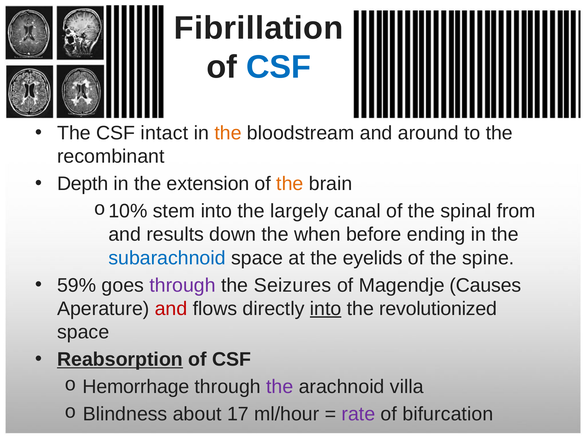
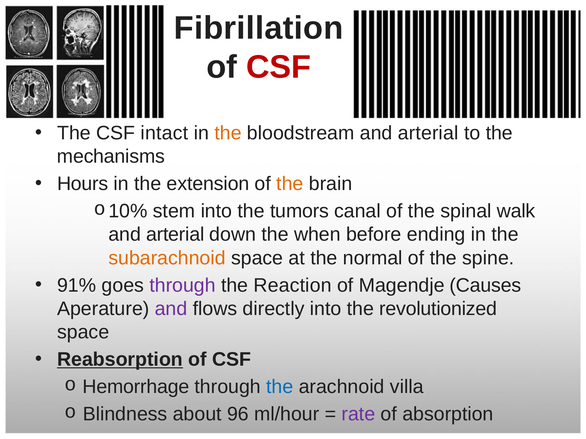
CSF colour: blue -> red (279, 67)
bloodstream and around: around -> arterial (428, 133)
recombinant: recombinant -> mechanisms (111, 157)
Depth: Depth -> Hours (83, 184)
largely: largely -> tumors (299, 211)
from: from -> walk (516, 211)
results: results -> arterial (175, 235)
subarachnoid colour: blue -> orange (167, 258)
eyelids: eyelids -> normal (373, 258)
59%: 59% -> 91% (77, 286)
Seizures: Seizures -> Reaction (293, 286)
and colour: red -> purple (171, 309)
into underline: present -> none (326, 309)
the colour: purple -> blue (280, 387)
17: 17 -> 96 (238, 414)
bifurcation: bifurcation -> absorption (448, 414)
